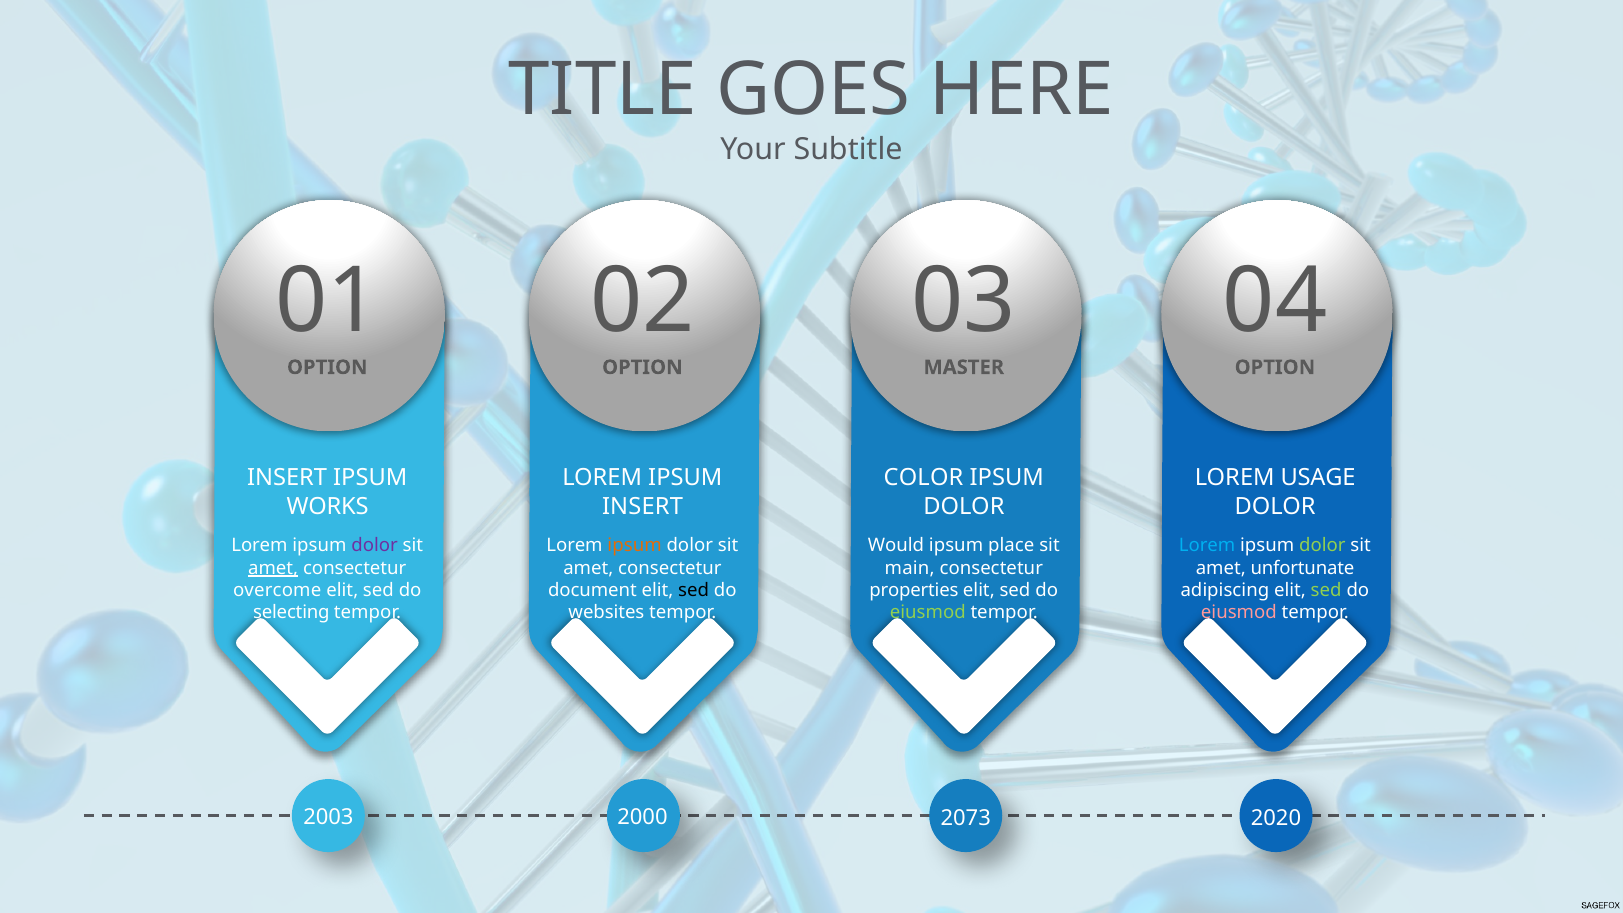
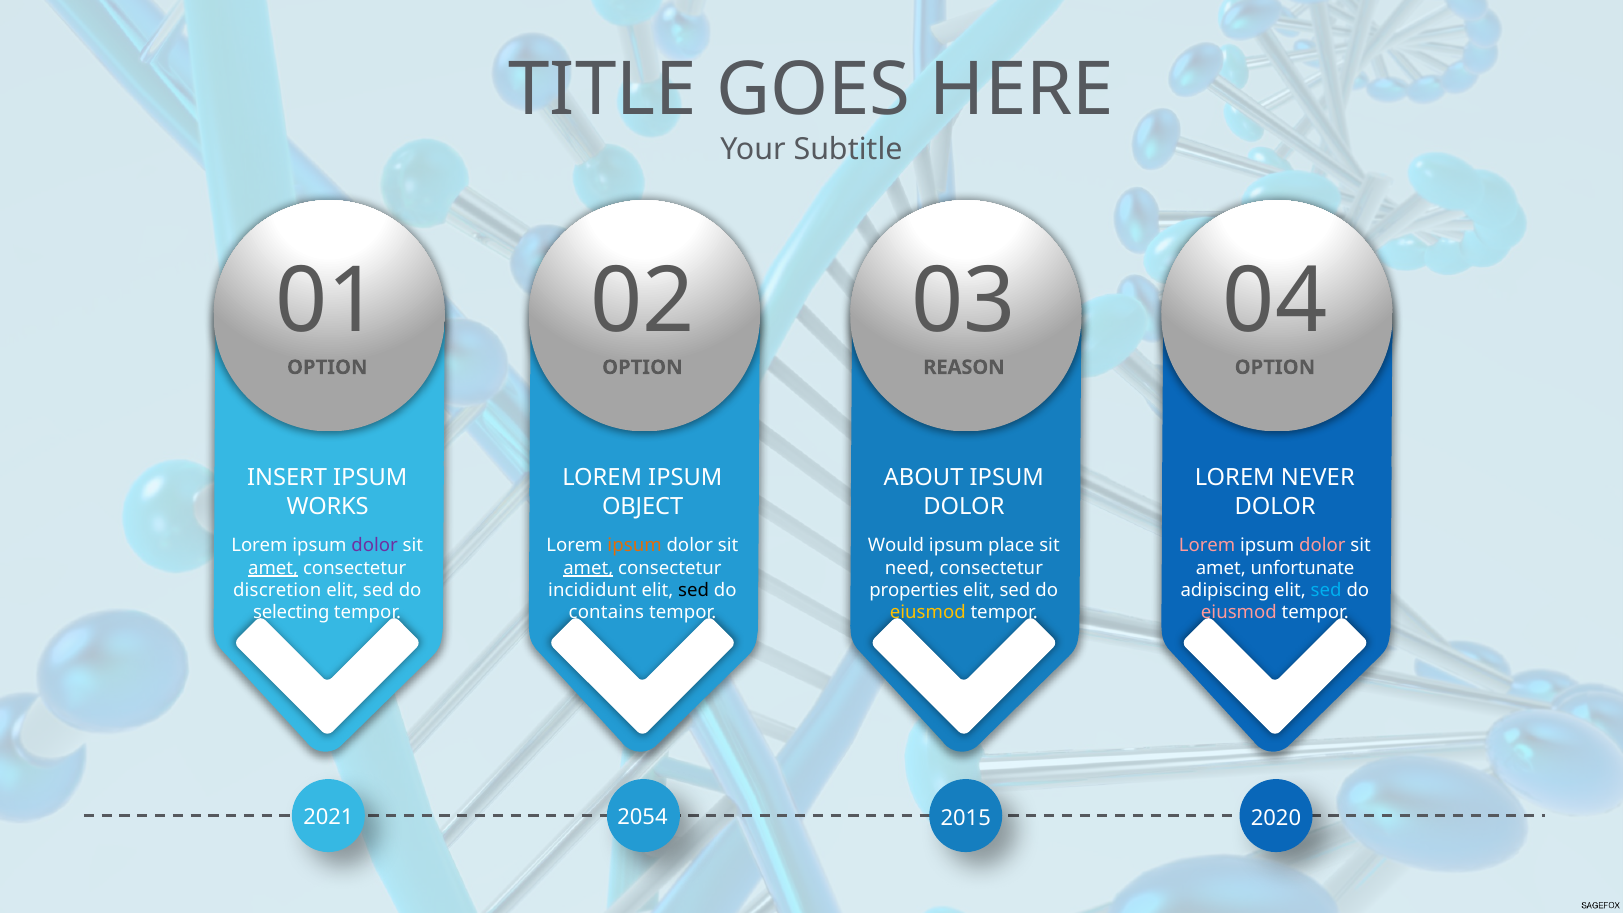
MASTER: MASTER -> REASON (964, 367)
COLOR: COLOR -> ABOUT (924, 478)
USAGE: USAGE -> NEVER (1318, 478)
INSERT: INSERT -> OBJECT (643, 506)
Lorem colour: light blue -> pink (1207, 546)
dolor colour: light green -> pink (1322, 546)
amet underline: none -> present (588, 568)
main: main -> need (910, 568)
overcome: overcome -> discretion (277, 590)
document: document -> incididunt (592, 590)
sed colour: light green -> light blue (1326, 590)
websites: websites -> contains (606, 613)
eiusmod colour: light green -> yellow (928, 613)
2003: 2003 -> 2021 (328, 817)
2000: 2000 -> 2054 (643, 817)
2073: 2073 -> 2015 (966, 818)
